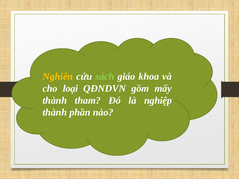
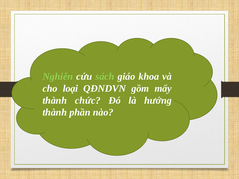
Nghiên colour: yellow -> light green (58, 77)
tham: tham -> chức (88, 101)
nghiệp: nghiệp -> hướng (158, 101)
